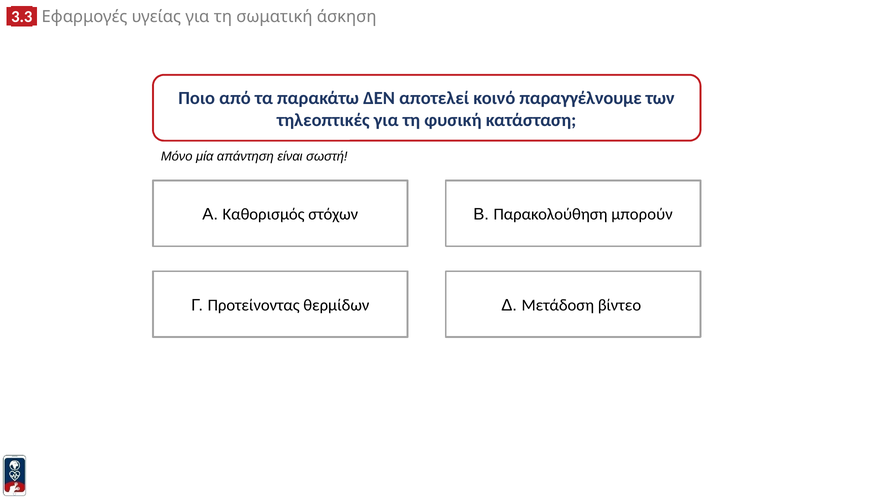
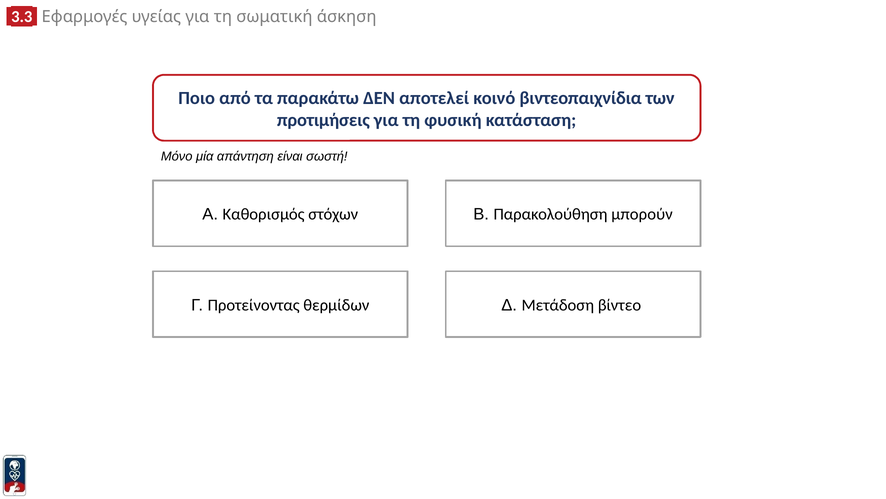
παραγγέλνουμε: παραγγέλνουμε -> βιντεοπαιχνίδια (581, 98)
τηλεοπτικές: τηλεοπτικές -> προτιμήσεις (323, 120)
